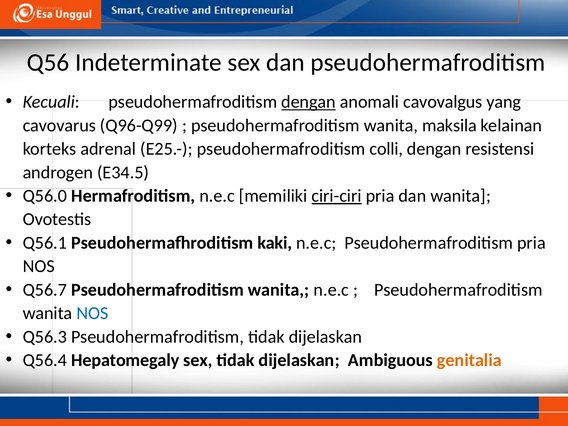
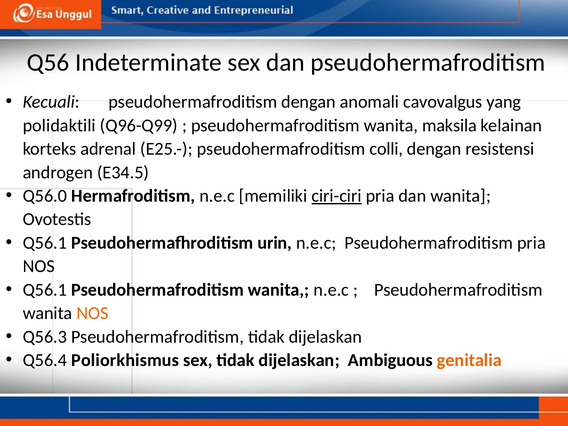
dengan underline: present -> none (308, 102)
cavovarus: cavovarus -> polidaktili (59, 125)
kaki: kaki -> urin (275, 243)
Q56.7: Q56.7 -> Q56.1 (45, 290)
NOS colour: blue -> orange (93, 313)
Hepatomegaly: Hepatomegaly -> Poliorkhismus (125, 360)
